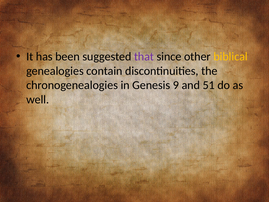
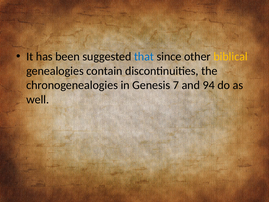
that colour: purple -> blue (144, 56)
9: 9 -> 7 (176, 85)
51: 51 -> 94 (209, 85)
